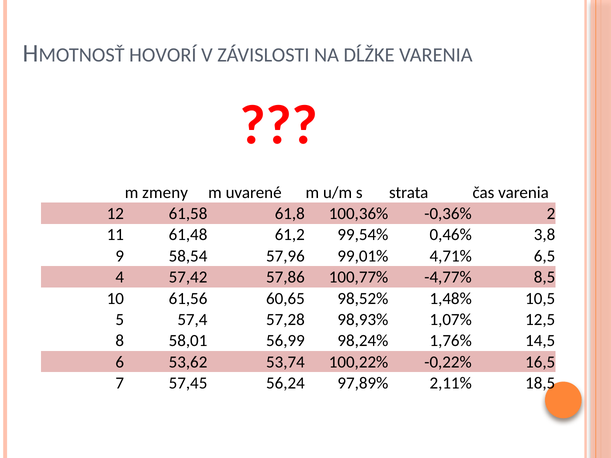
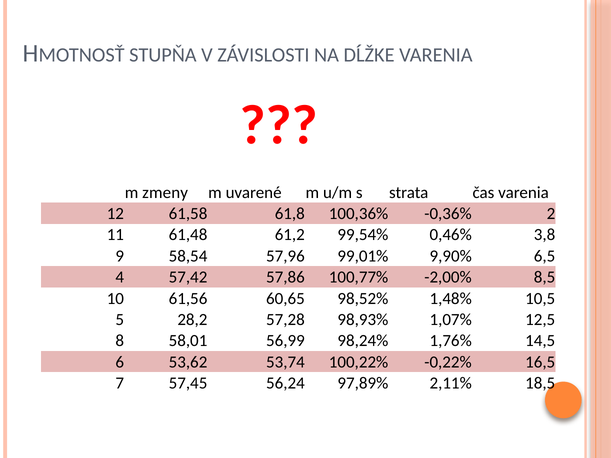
HOVORÍ: HOVORÍ -> STUPŇA (163, 55)
4,71%: 4,71% -> 9,90% (451, 256)
-4,77%: -4,77% -> -2,00% (448, 277)
57,4: 57,4 -> 28,2 (192, 320)
